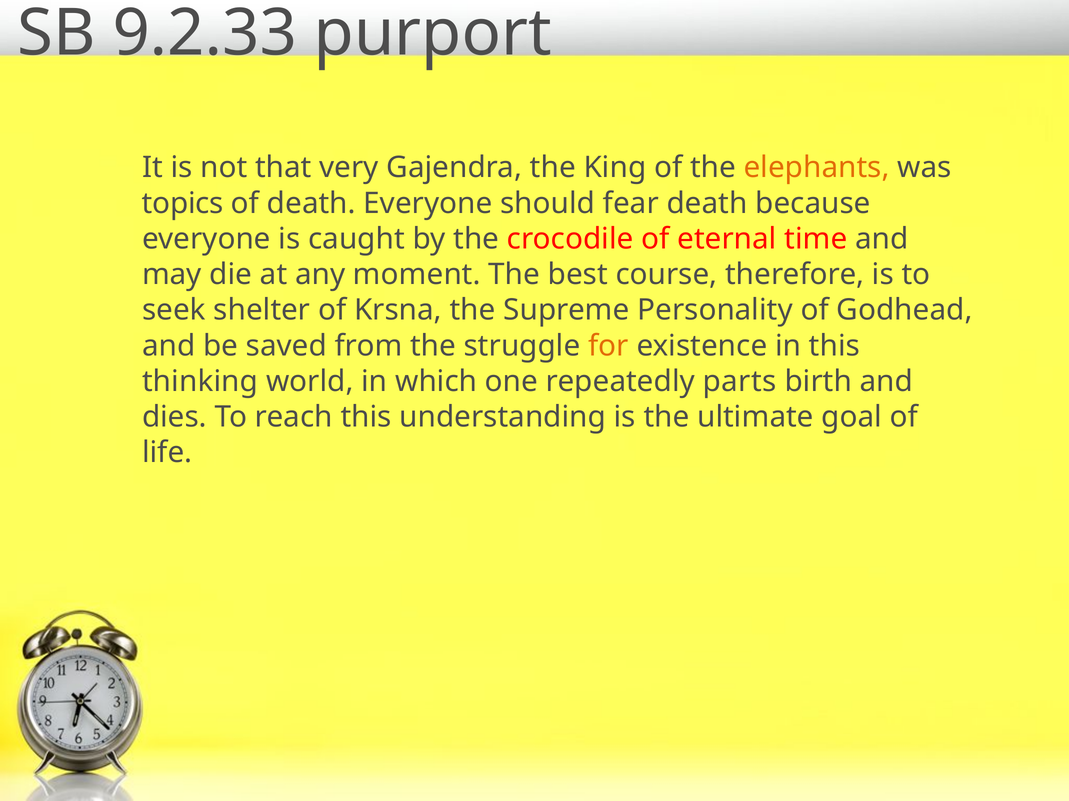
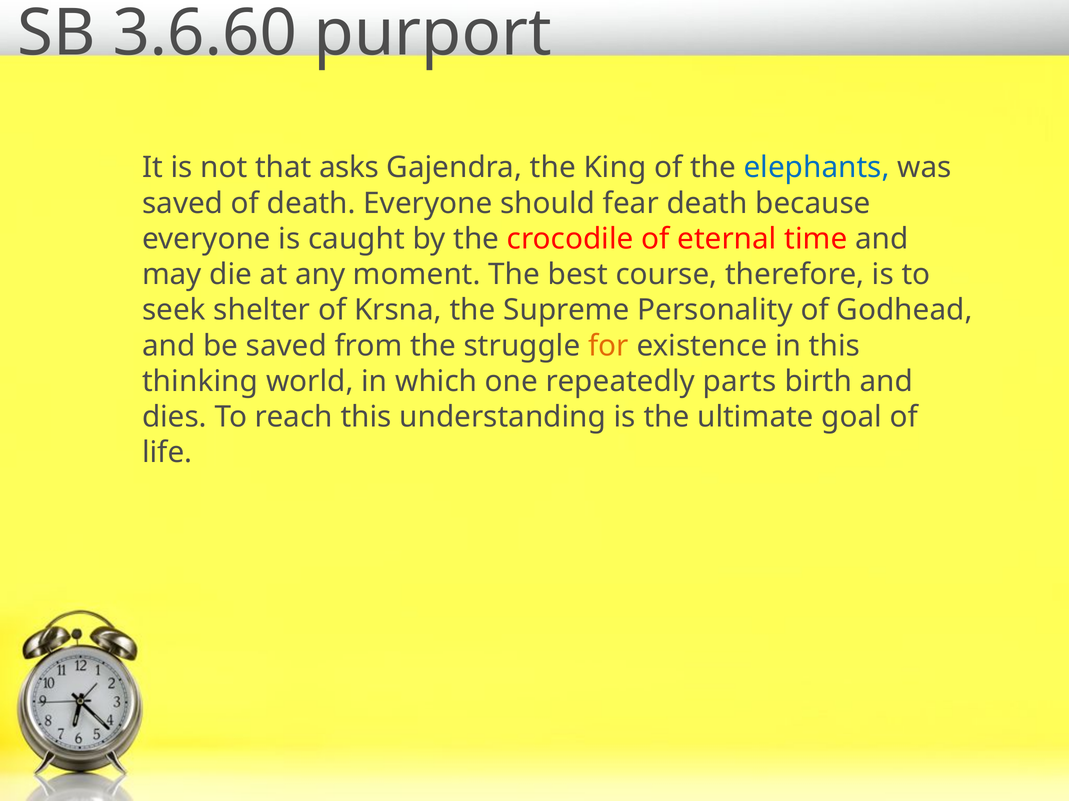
9.2.33: 9.2.33 -> 3.6.60 (205, 33)
very: very -> asks (349, 168)
elephants colour: orange -> blue (817, 168)
topics: topics -> saved (183, 203)
